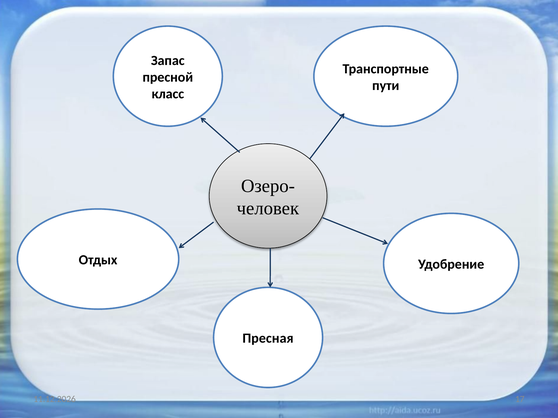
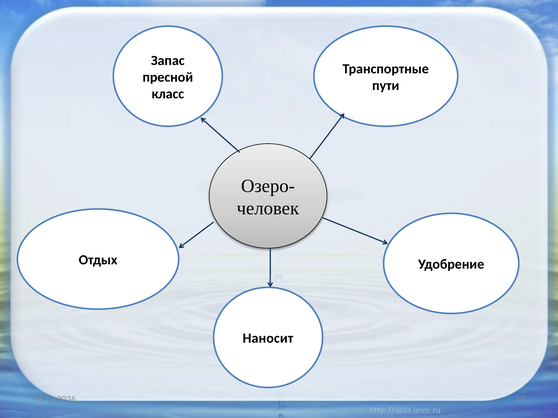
Пресная: Пресная -> Наносит (268, 339)
